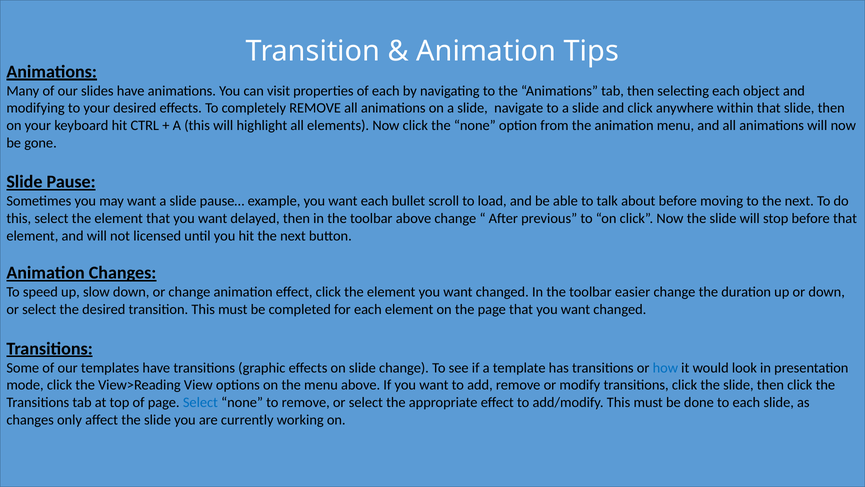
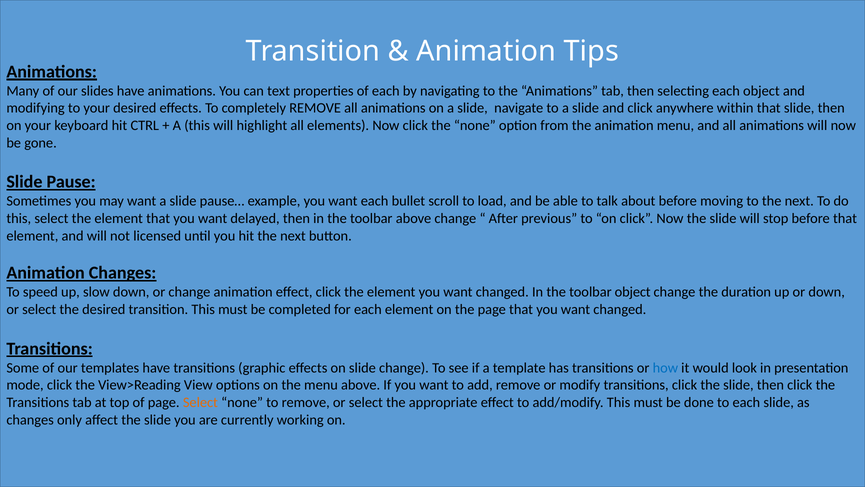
visit: visit -> text (279, 91)
toolbar easier: easier -> object (633, 292)
Select colour: blue -> orange (200, 402)
